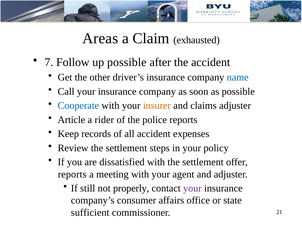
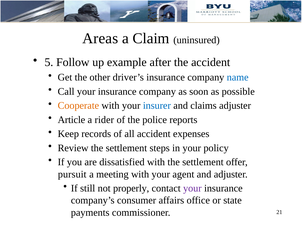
exhausted: exhausted -> uninsured (197, 40)
7: 7 -> 5 (49, 62)
up possible: possible -> example (127, 62)
Cooperate colour: blue -> orange (78, 105)
insurer colour: orange -> blue (157, 105)
reports: reports -> pursuit (72, 174)
sufficient: sufficient -> payments (90, 212)
